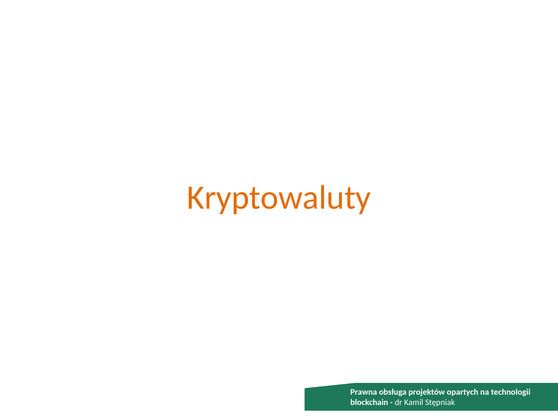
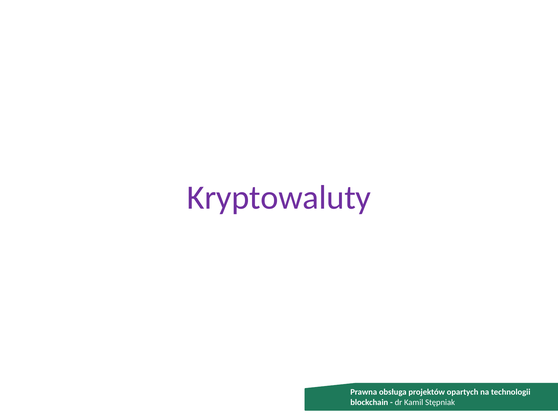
Kryptowaluty colour: orange -> purple (279, 198)
